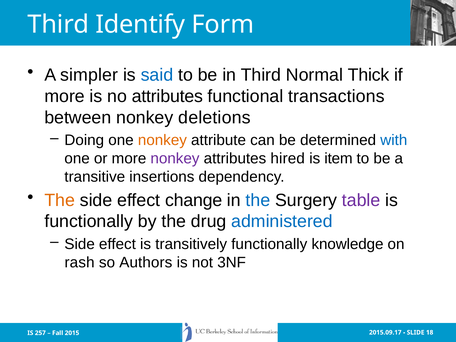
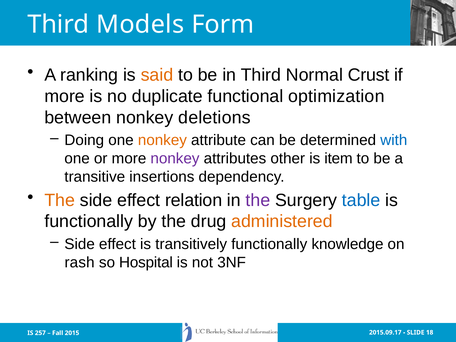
Identify: Identify -> Models (140, 25)
simpler: simpler -> ranking (89, 75)
said colour: blue -> orange (157, 75)
Thick: Thick -> Crust (369, 75)
no attributes: attributes -> duplicate (167, 96)
transactions: transactions -> optimization (336, 96)
hired: hired -> other (288, 158)
change: change -> relation (194, 200)
the colour: blue -> purple (258, 200)
table colour: purple -> blue (361, 200)
administered colour: blue -> orange (282, 221)
Authors: Authors -> Hospital (146, 262)
